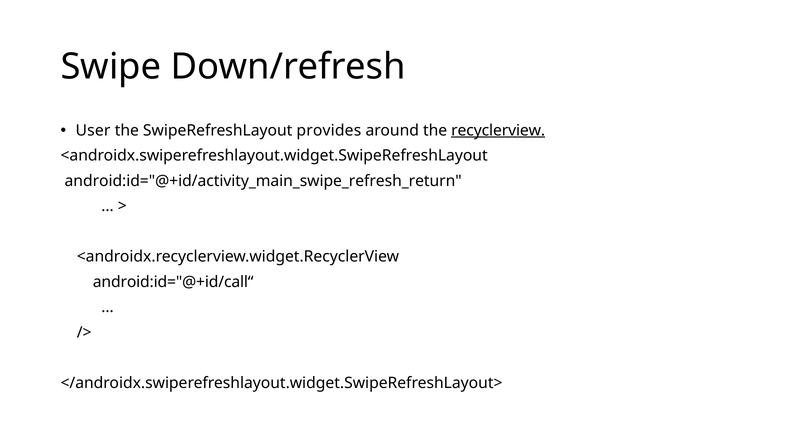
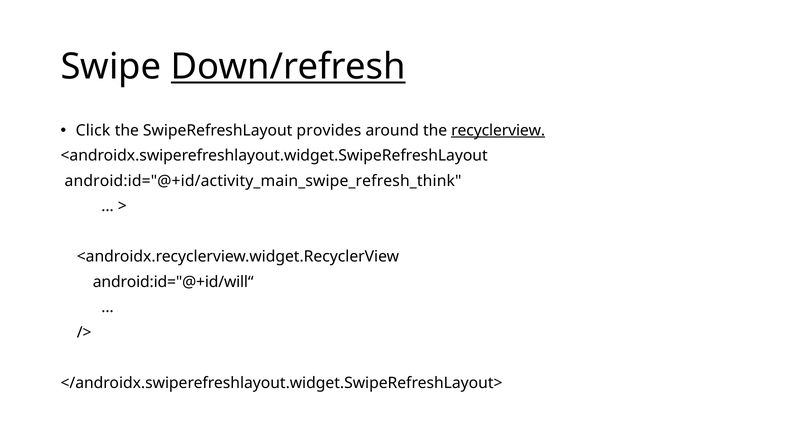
Down/refresh underline: none -> present (288, 67)
User: User -> Click (93, 130)
android:id="@+id/activity_main_swipe_refresh_return: android:id="@+id/activity_main_swipe_refresh_return -> android:id="@+id/activity_main_swipe_refresh_think (263, 181)
android:id="@+id/call“: android:id="@+id/call“ -> android:id="@+id/will“ (173, 282)
